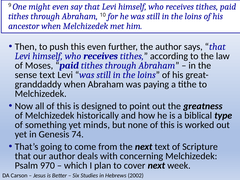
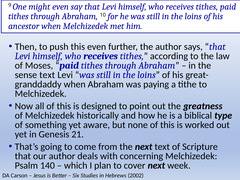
minds: minds -> aware (97, 125)
74: 74 -> 21 (78, 134)
970: 970 -> 140 (47, 166)
